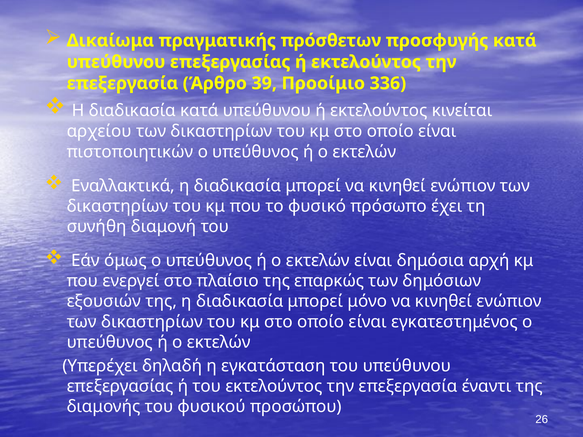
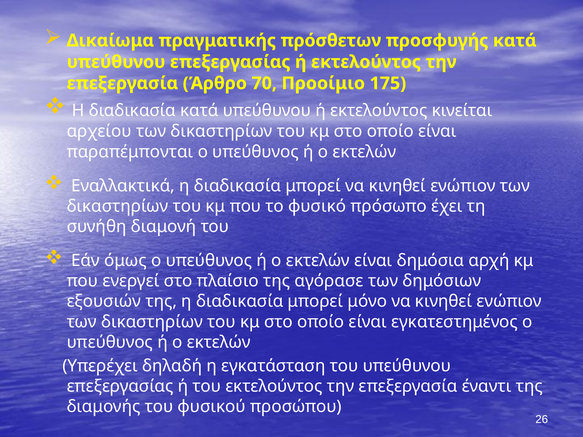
39: 39 -> 70 (264, 83)
336: 336 -> 175 (388, 83)
πιστοποιητικών: πιστοποιητικών -> παραπέμπονται (130, 152)
επαρκώς: επαρκώς -> αγόρασε (329, 281)
